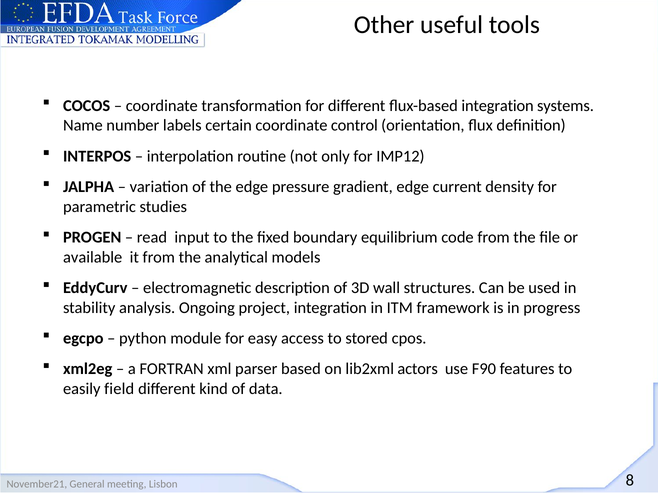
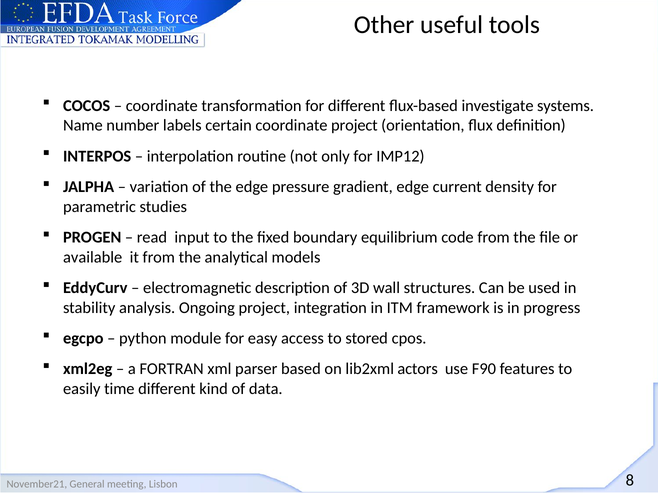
flux-based integration: integration -> investigate (498, 106)
coordinate control: control -> project (354, 125)
field: field -> time (119, 388)
